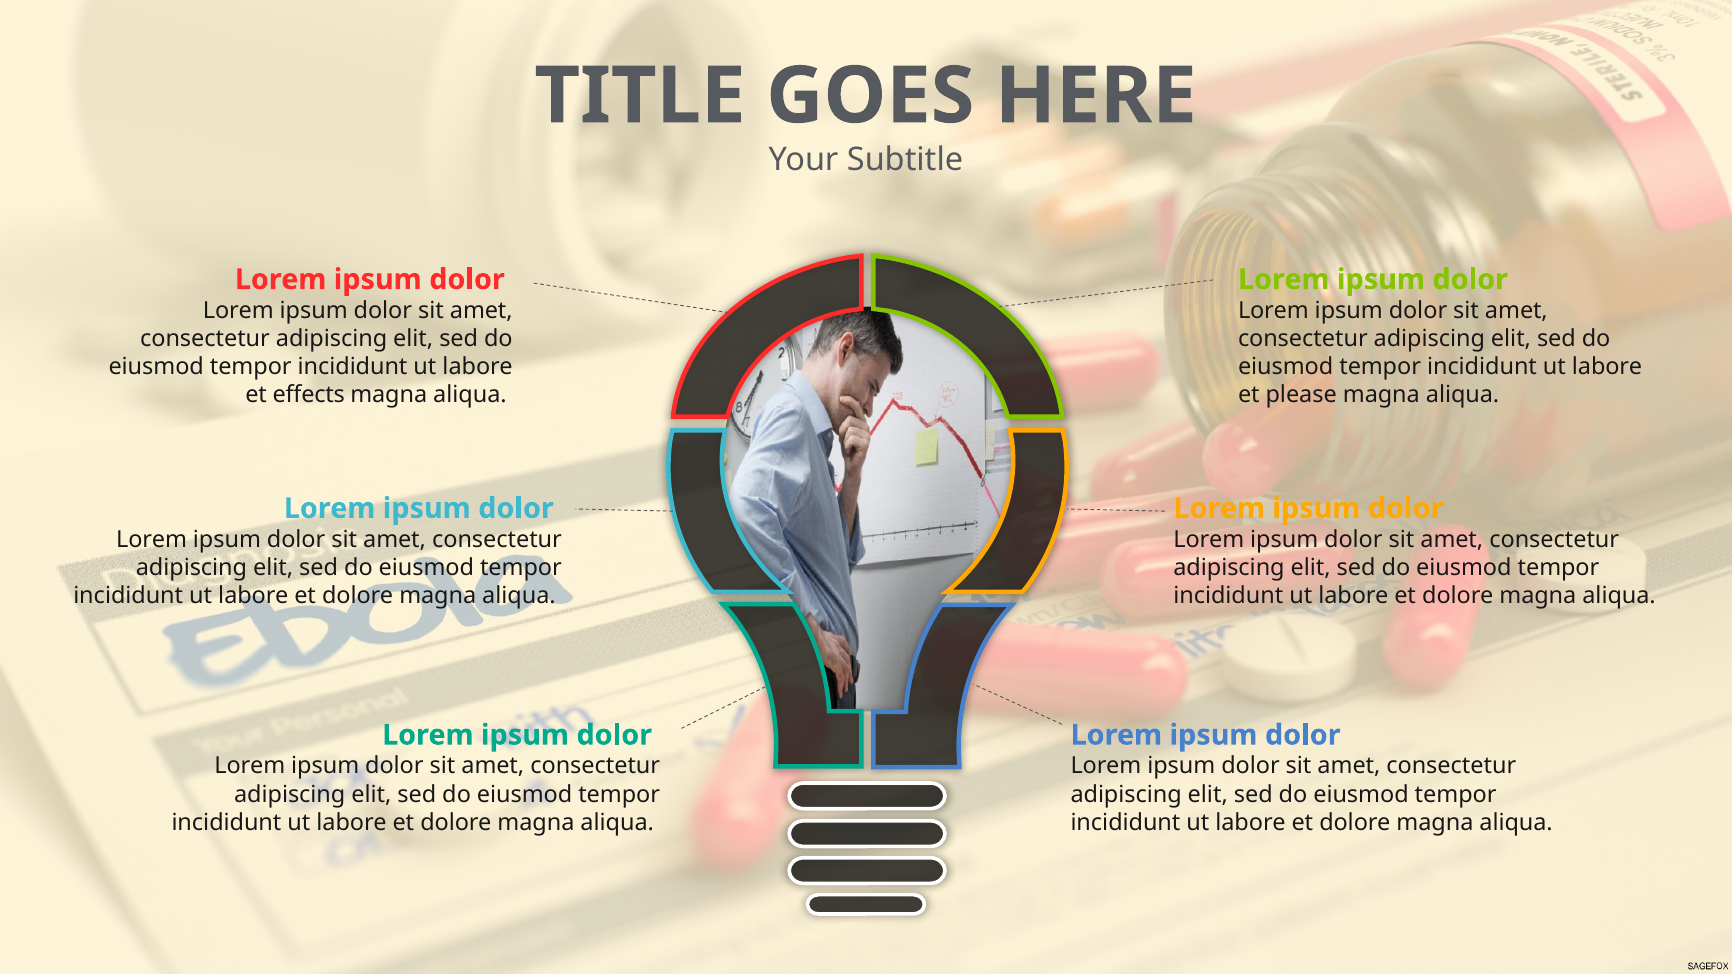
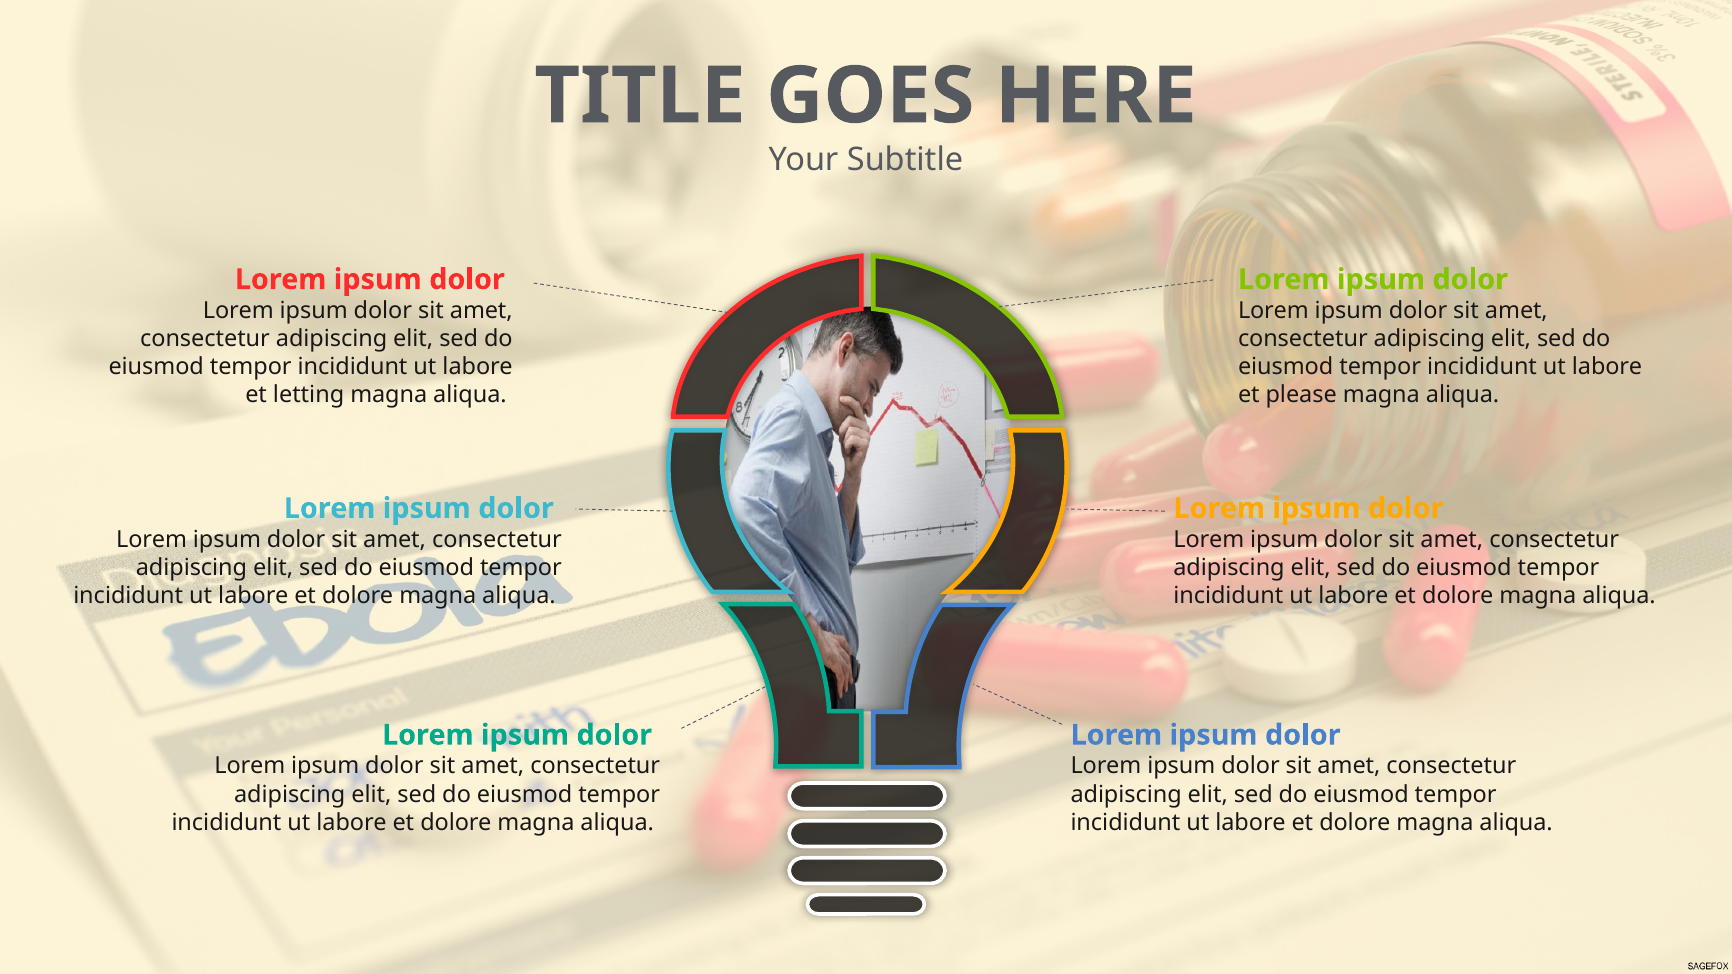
effects: effects -> letting (309, 395)
